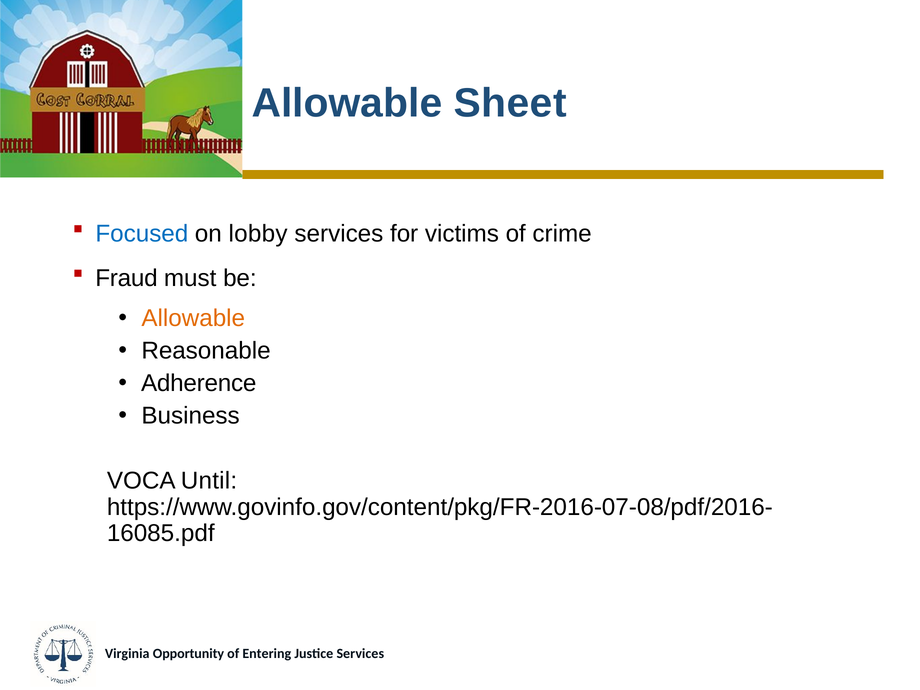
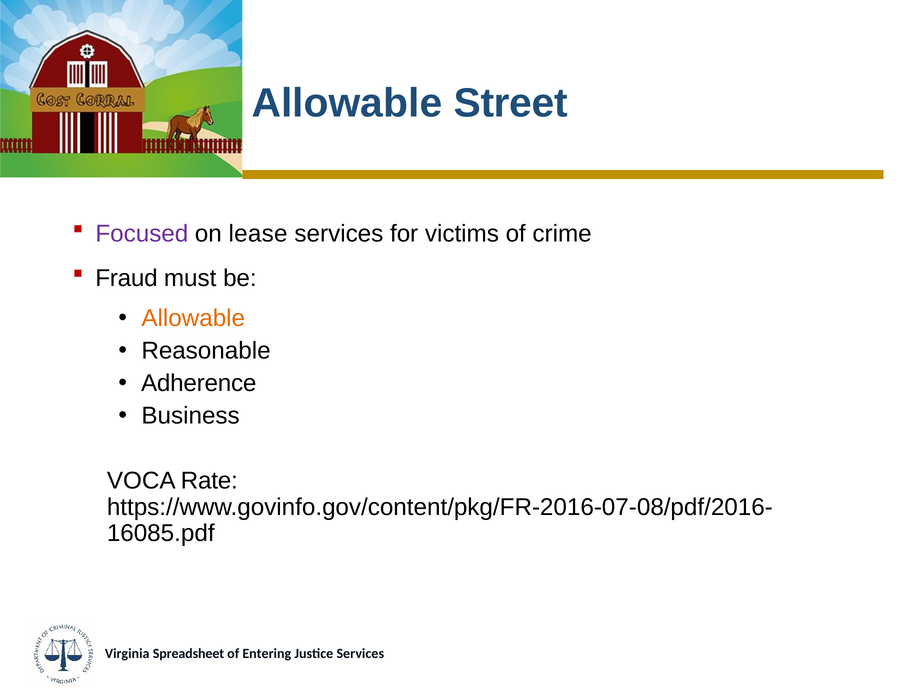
Sheet: Sheet -> Street (511, 103)
Focused colour: blue -> purple (142, 234)
lobby: lobby -> lease (258, 234)
Until: Until -> Rate (209, 481)
Opportunity: Opportunity -> Spreadsheet (188, 653)
